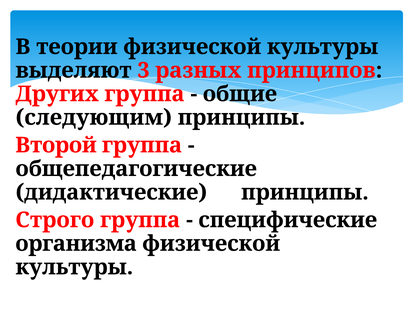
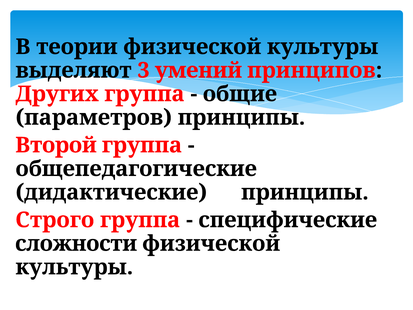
разных: разных -> умений (198, 70)
следующим: следующим -> параметров (94, 117)
организма: организма -> сложности (76, 243)
